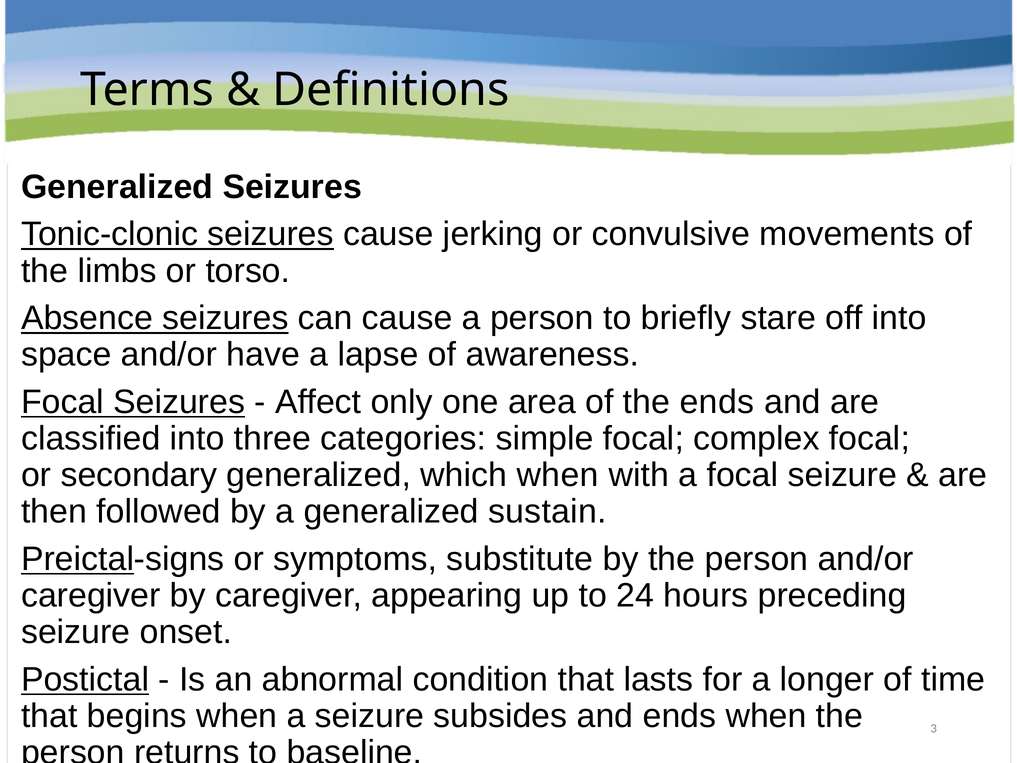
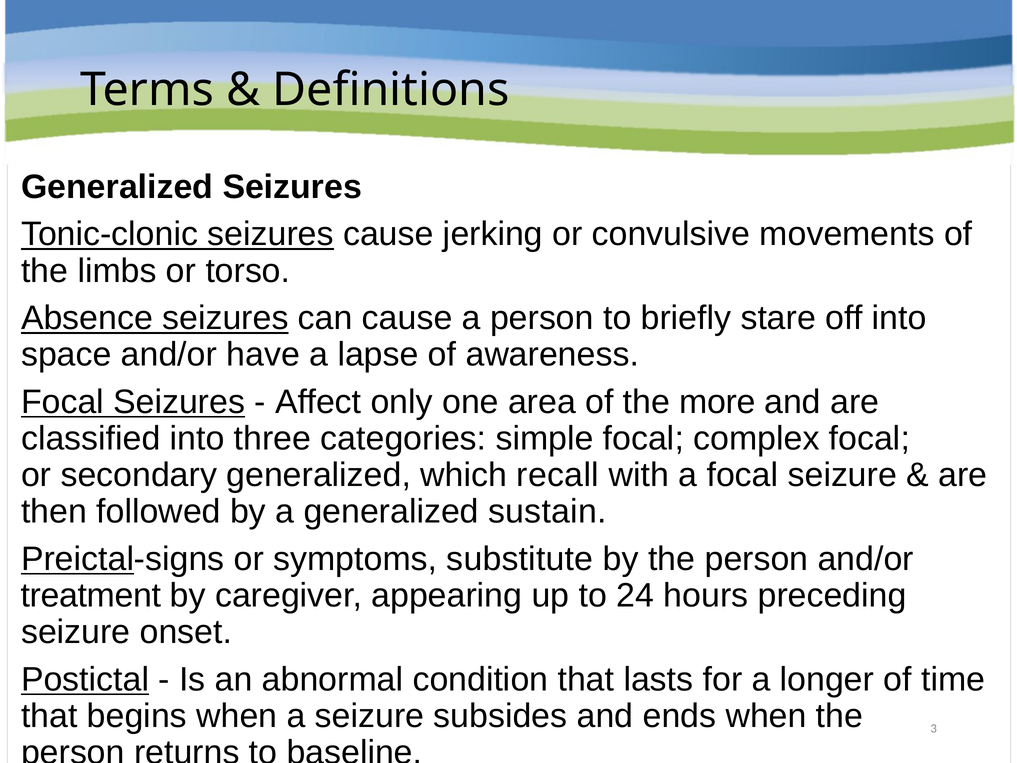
the ends: ends -> more (717, 402)
which when: when -> recall (558, 475)
caregiver: caregiver -> treatment (91, 595)
